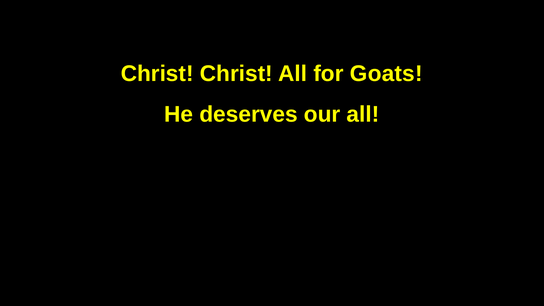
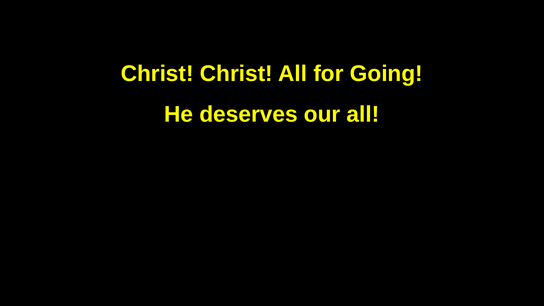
Goats: Goats -> Going (386, 74)
